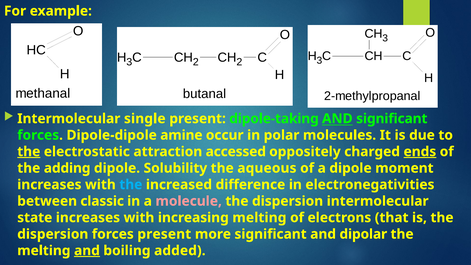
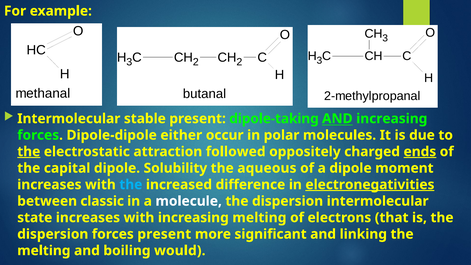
single: single -> stable (145, 119)
AND significant: significant -> increasing (392, 119)
amine: amine -> either (181, 135)
accessed: accessed -> followed (236, 152)
adding: adding -> capital (67, 168)
electronegativities underline: none -> present (370, 185)
molecule colour: pink -> white (189, 201)
dipolar: dipolar -> linking (363, 234)
and underline: present -> none (87, 251)
added: added -> would (180, 251)
